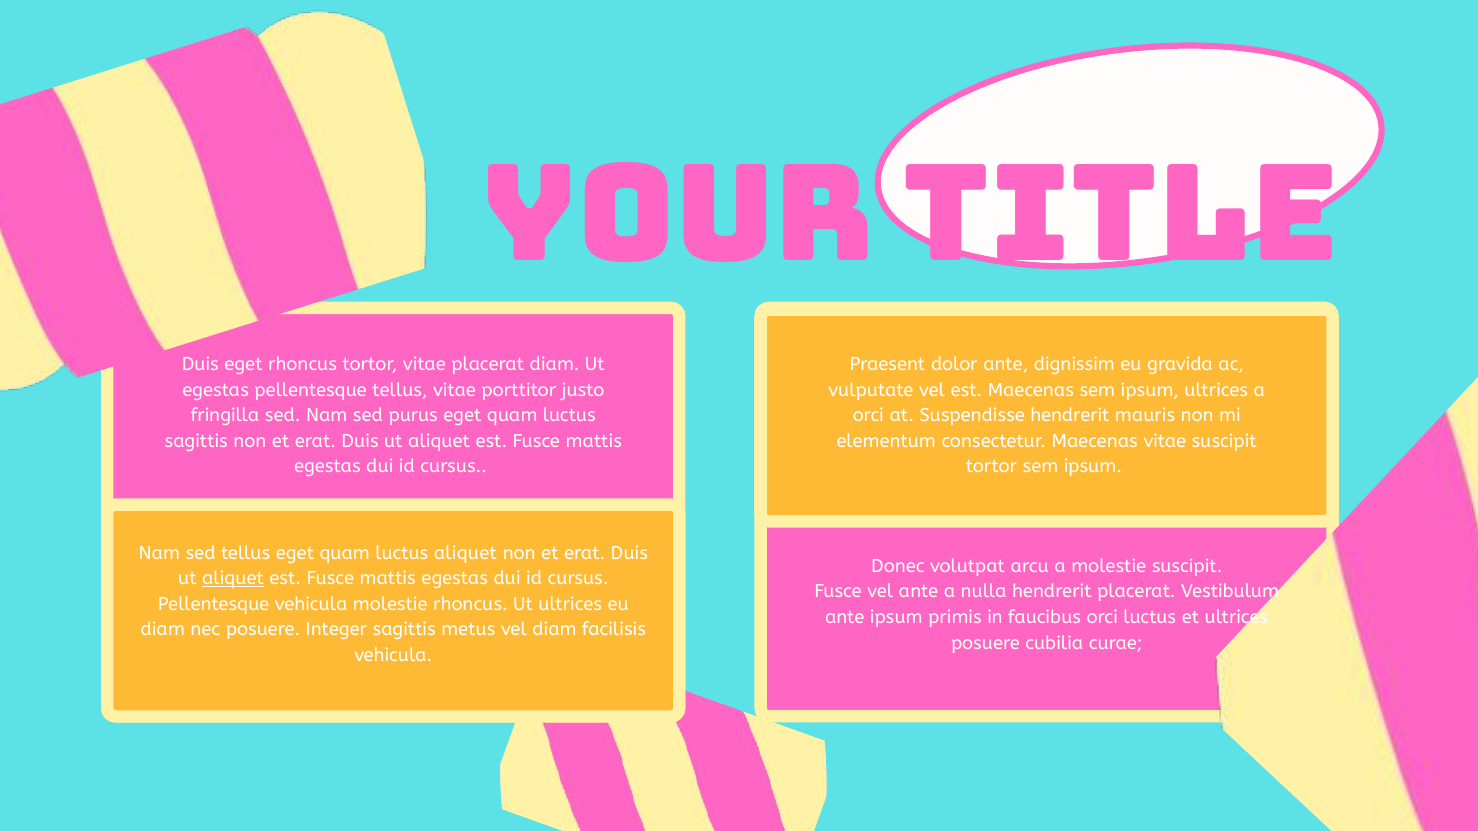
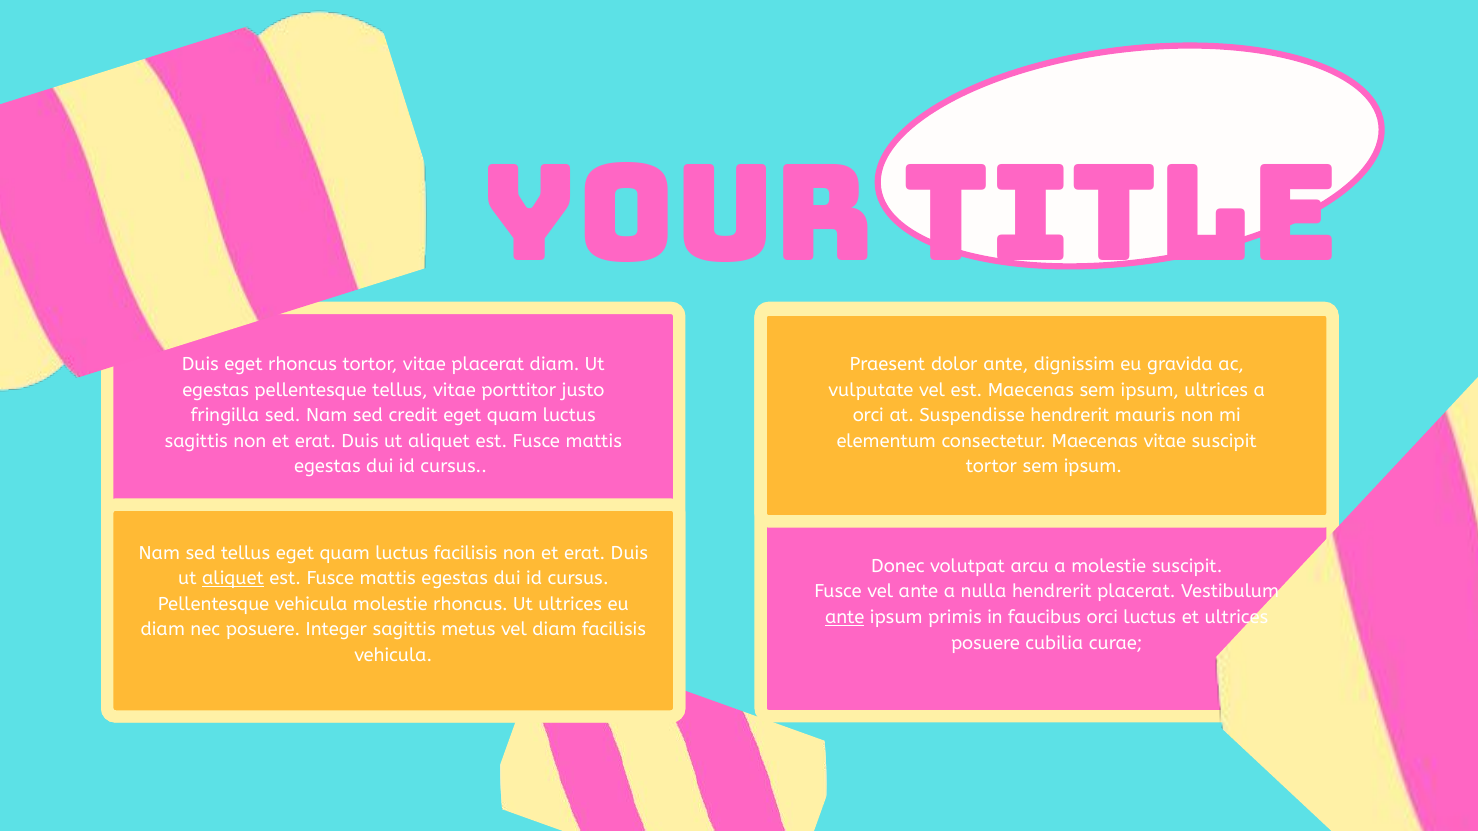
purus: purus -> credit (413, 416)
luctus aliquet: aliquet -> facilisis (465, 553)
ante underline: none -> present (845, 618)
